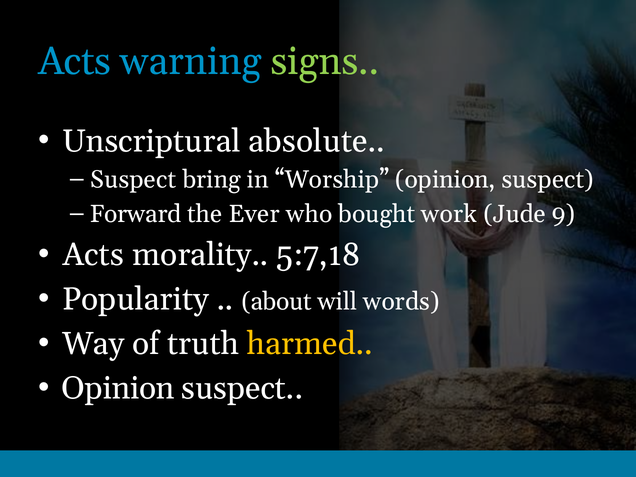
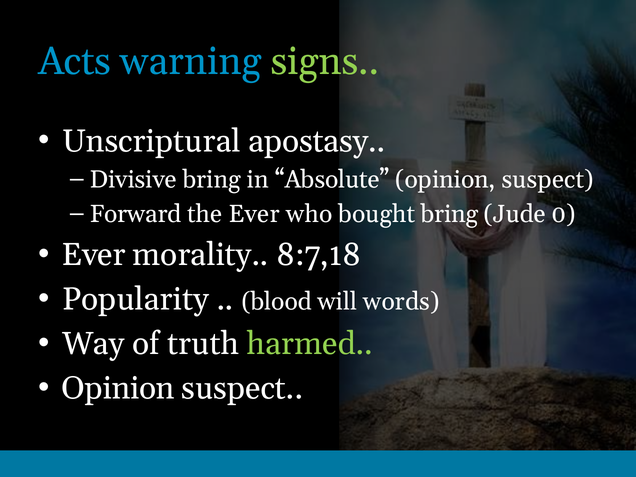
absolute: absolute -> apostasy (317, 141)
Suspect: Suspect -> Divisive (133, 179)
Worship: Worship -> Absolute (332, 179)
bought work: work -> bring (449, 214)
9: 9 -> 0 (564, 214)
Acts: Acts -> Ever (94, 255)
5:7,18: 5:7,18 -> 8:7,18 (319, 255)
about: about -> blood (277, 302)
harmed colour: yellow -> light green (310, 344)
